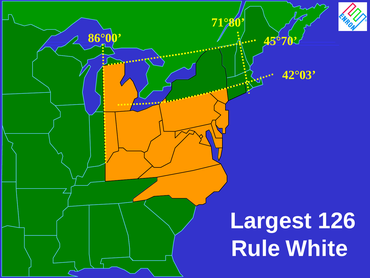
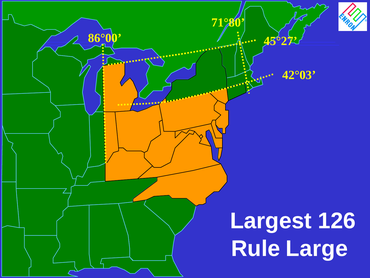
45°70: 45°70 -> 45°27 (281, 41)
White: White -> Large (317, 248)
